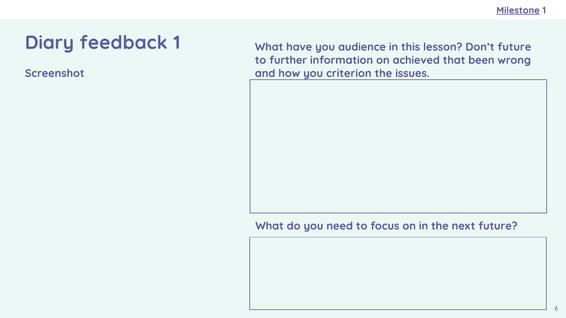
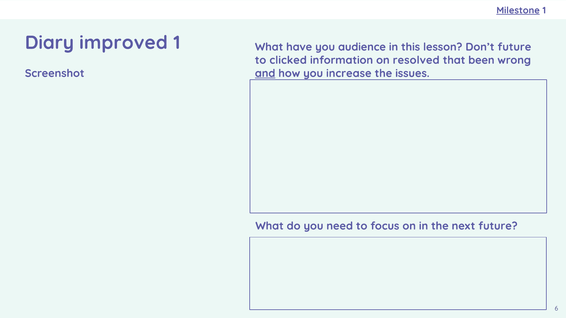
feedback: feedback -> improved (123, 43)
further: further -> clicked (288, 60)
achieved: achieved -> resolved (416, 60)
and underline: none -> present (265, 73)
criterion: criterion -> increase (349, 73)
